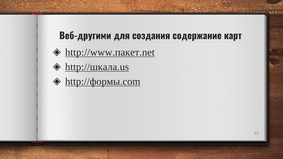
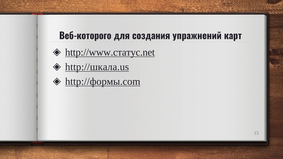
Веб-другими: Веб-другими -> Веб-которого (85, 36)
содержание: содержание -> упражнений (197, 36)
http://www.пакет.net: http://www.пакет.net -> http://www.статус.net (110, 52)
